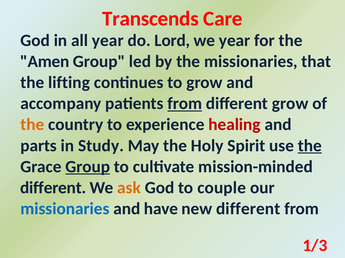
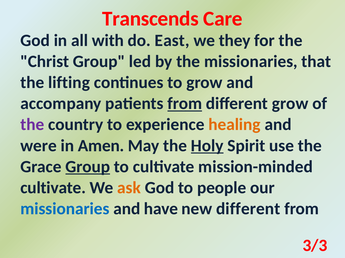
all year: year -> with (108, 41)
Lord: Lord -> East (172, 41)
we year: year -> they (235, 41)
Amen: Amen -> Christ (45, 62)
the colour: orange -> purple (32, 125)
healing colour: red -> orange (235, 125)
parts: parts -> were (39, 146)
Study: Study -> Amen (101, 146)
Holy underline: none -> present (207, 146)
the underline: present -> none (310, 146)
different: different -> cultivate (53, 188)
couple: couple -> people (222, 188)
1/3: 1/3 -> 3/3 (315, 246)
